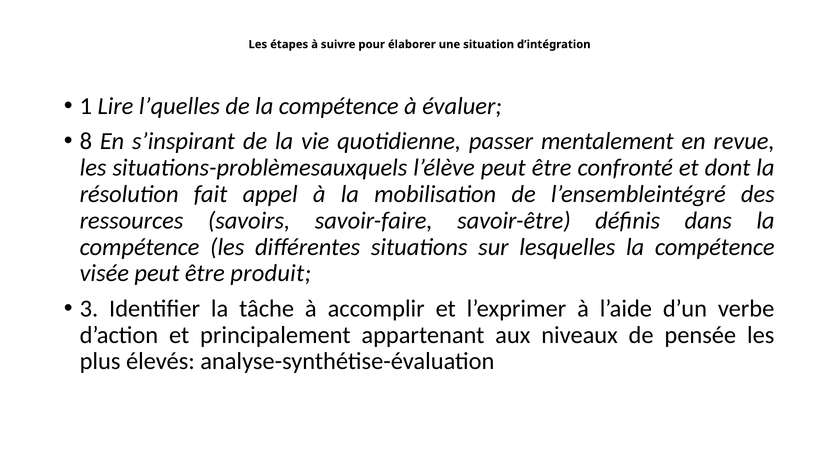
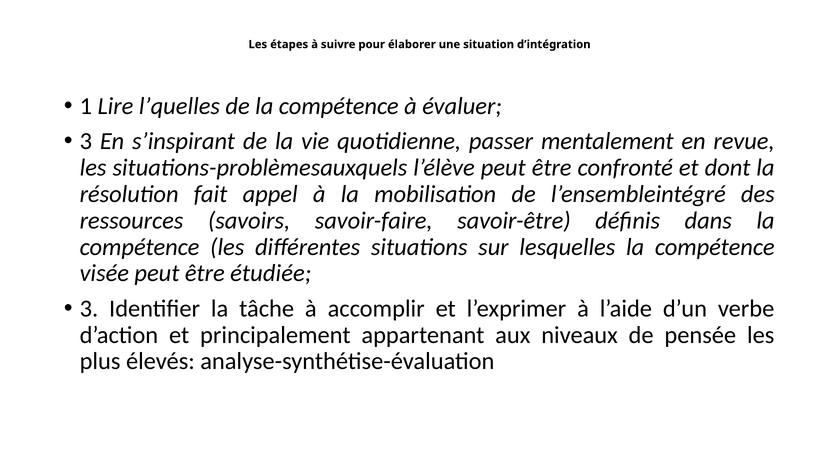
8: 8 -> 3 (86, 141)
produit: produit -> étudiée (271, 273)
